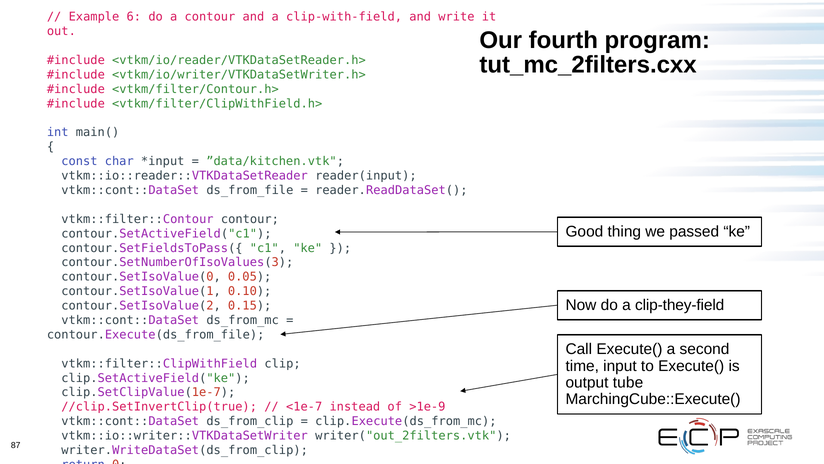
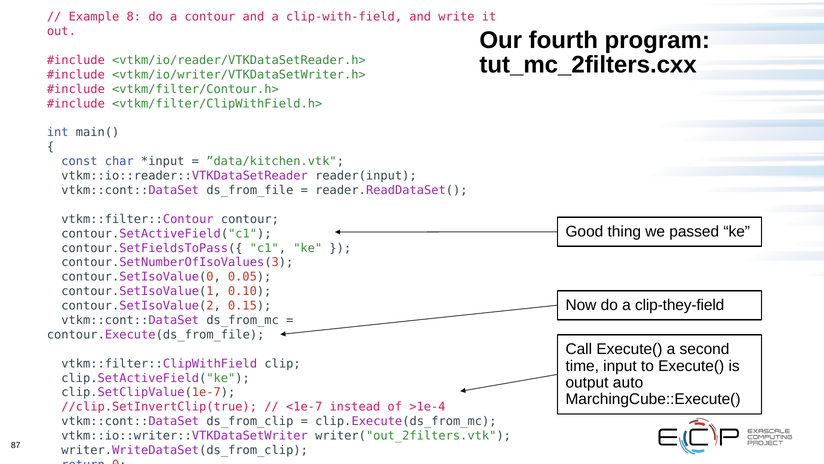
6: 6 -> 8 (134, 17)
tube: tube -> auto (628, 382)
>1e-9: >1e-9 -> >1e-4 (427, 407)
